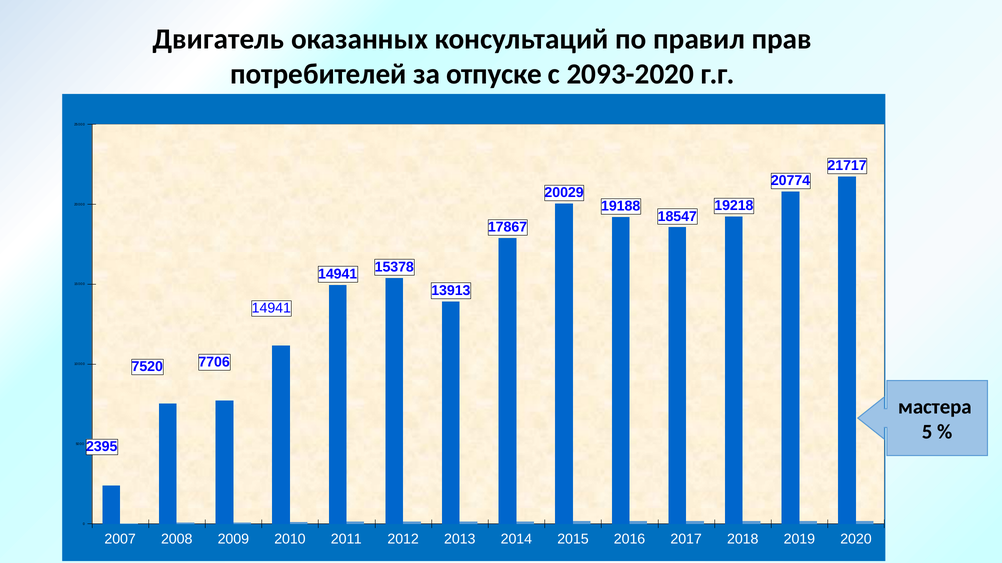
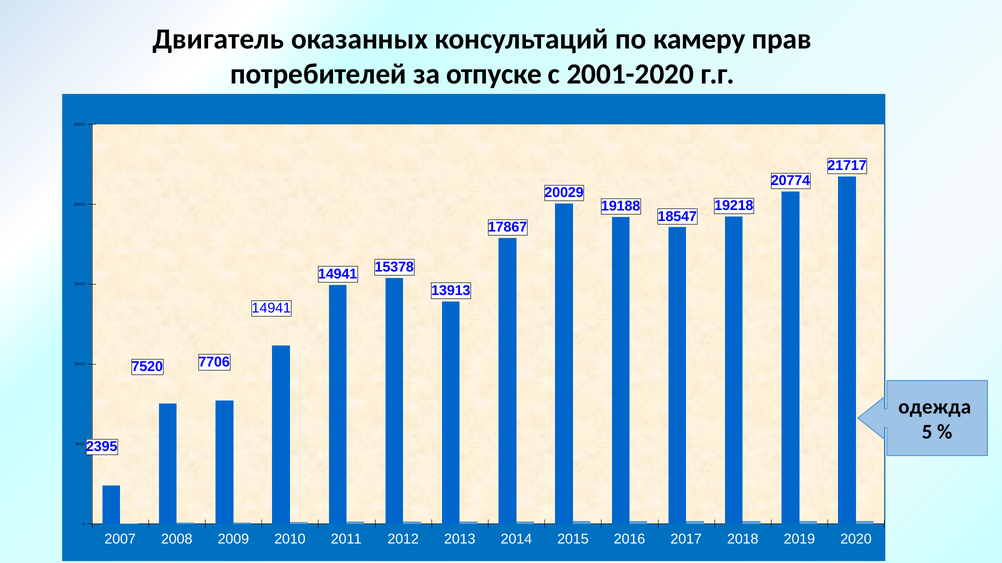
правил: правил -> камеру (699, 39)
2093-2020: 2093-2020 -> 2001-2020 (630, 74)
мастера: мастера -> одежда (935, 407)
